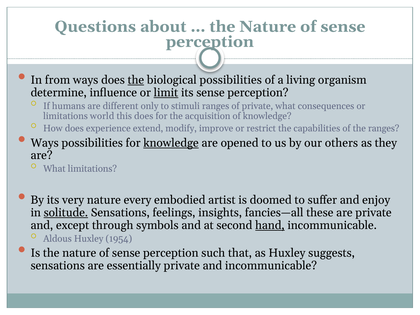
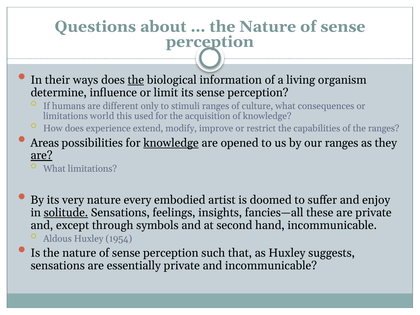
from: from -> their (57, 80)
biological possibilities: possibilities -> information (231, 80)
limit underline: present -> none (166, 93)
of private: private -> culture (257, 106)
this does: does -> used (144, 116)
Ways: Ways -> Areas (45, 143)
our others: others -> ranges (342, 143)
are underline: none -> present (42, 155)
hand underline: present -> none (270, 225)
